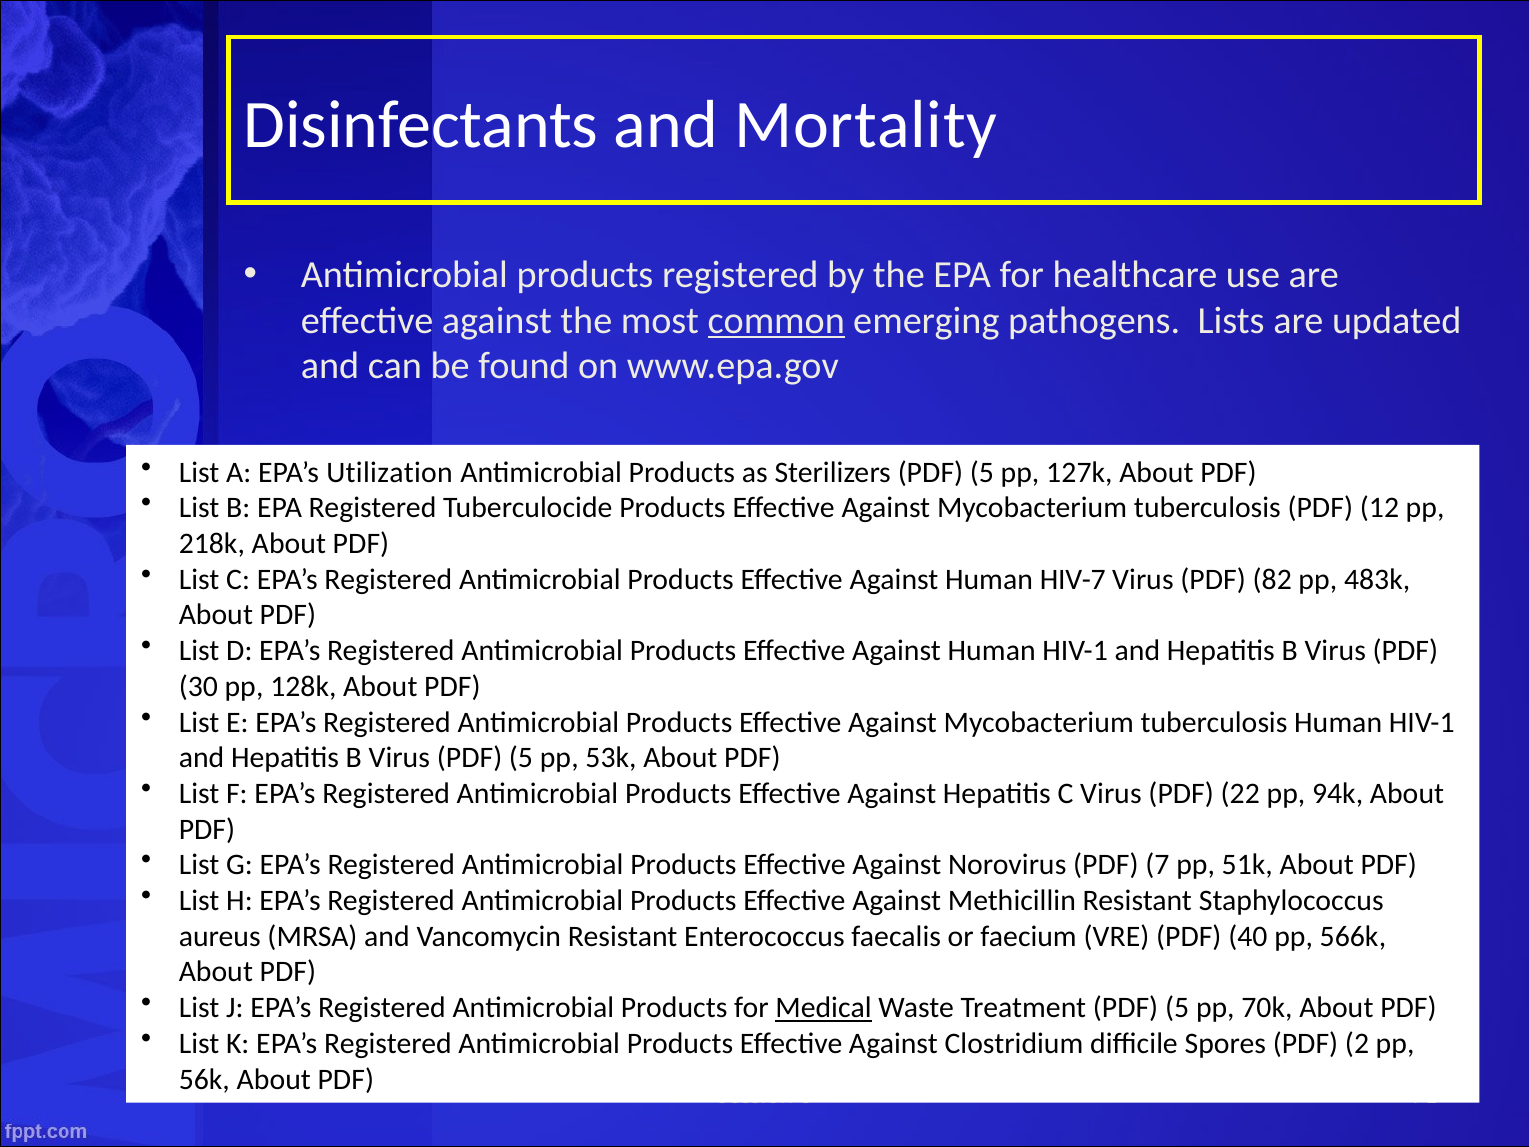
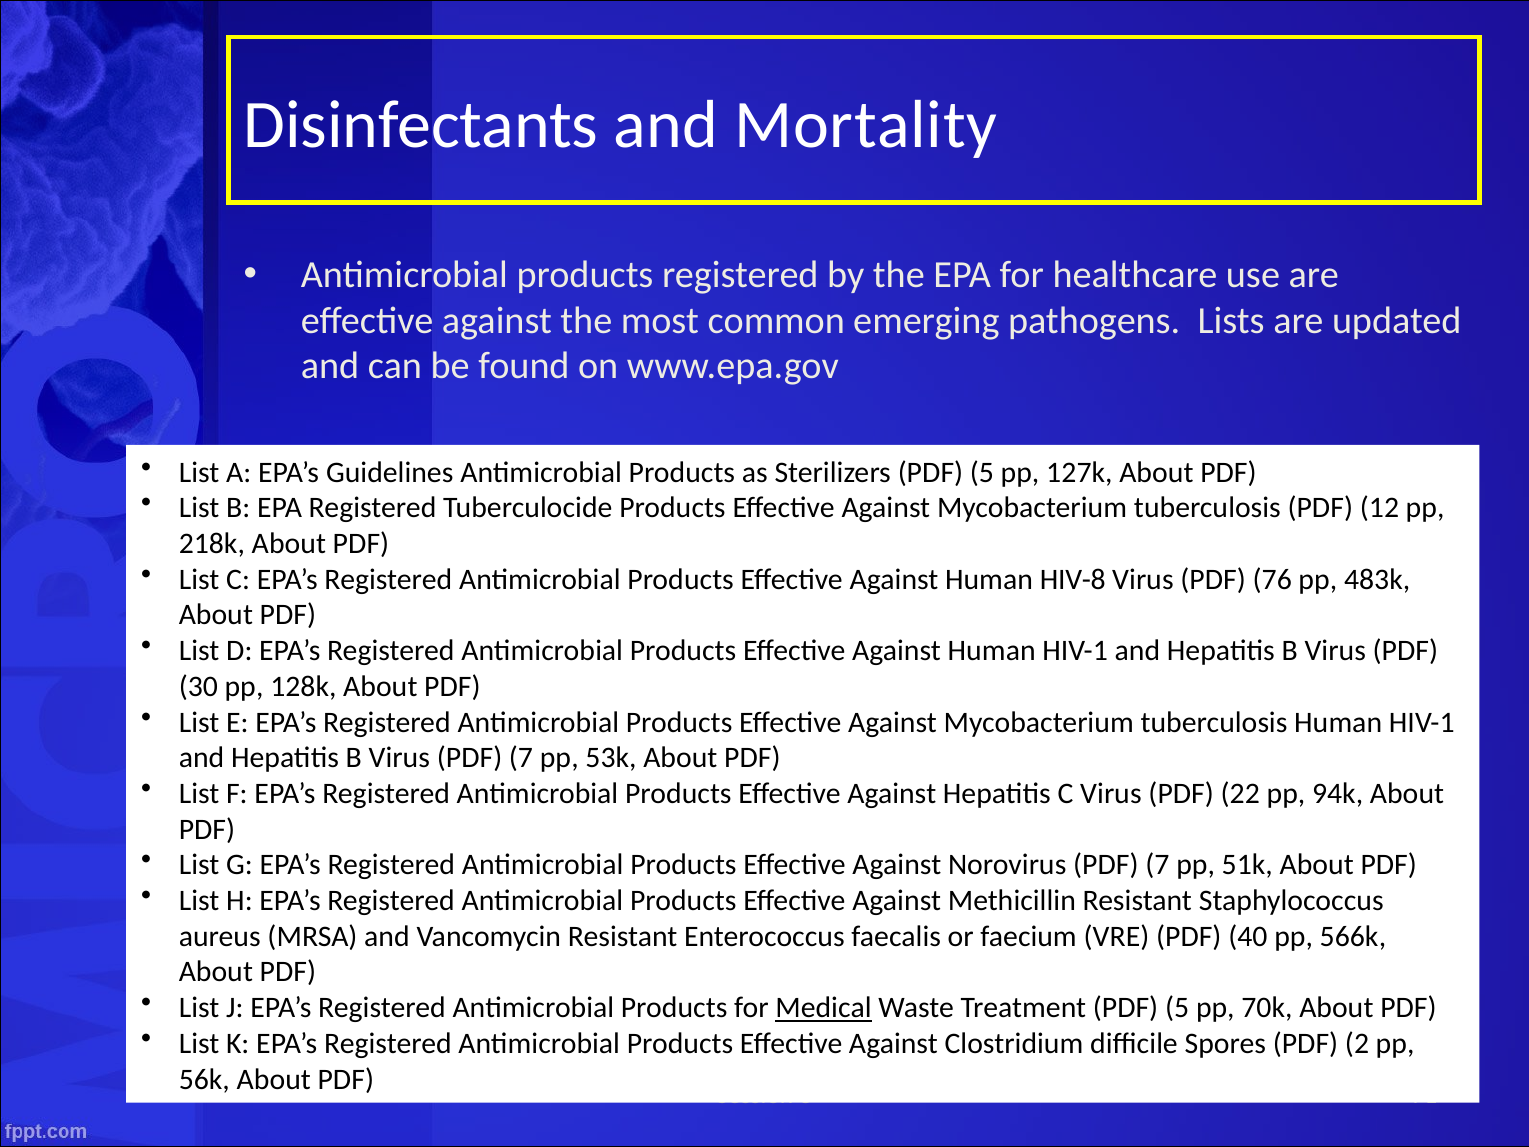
common underline: present -> none (776, 320)
Utilization: Utilization -> Guidelines (390, 472)
HIV-7: HIV-7 -> HIV-8 (1073, 579)
82: 82 -> 76 (1272, 579)
Virus PDF 5: 5 -> 7 (521, 758)
